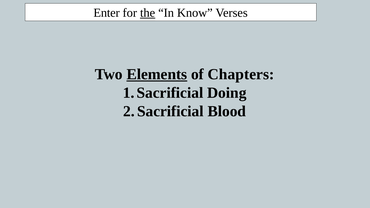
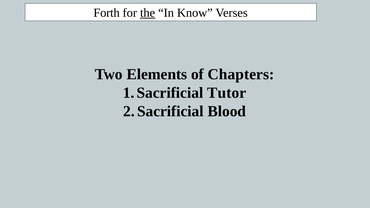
Enter: Enter -> Forth (107, 13)
Elements underline: present -> none (157, 74)
Doing: Doing -> Tutor (227, 93)
